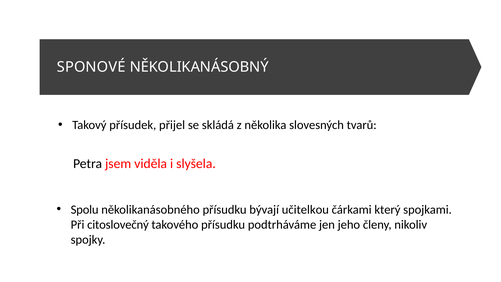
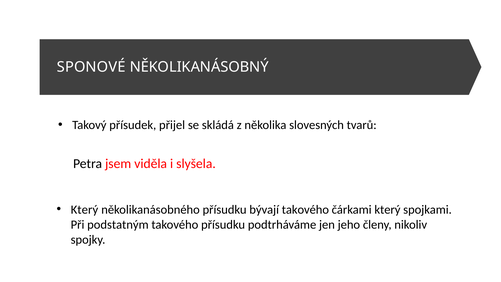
Spolu: Spolu -> Který (84, 209)
bývají učitelkou: učitelkou -> takového (305, 209)
citoslovečný: citoslovečný -> podstatným (118, 224)
